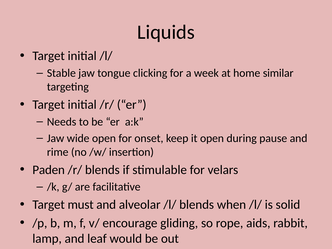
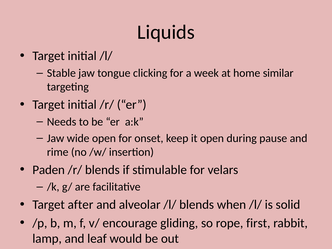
must: must -> after (80, 205)
aids: aids -> first (258, 223)
